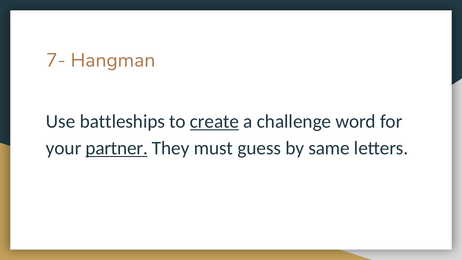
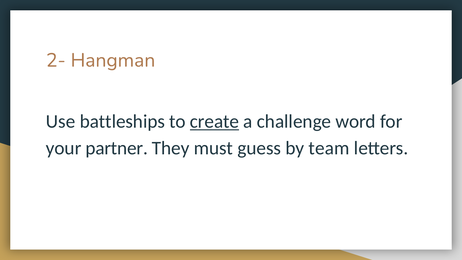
7-: 7- -> 2- (56, 60)
partner underline: present -> none (117, 148)
same: same -> team (329, 148)
